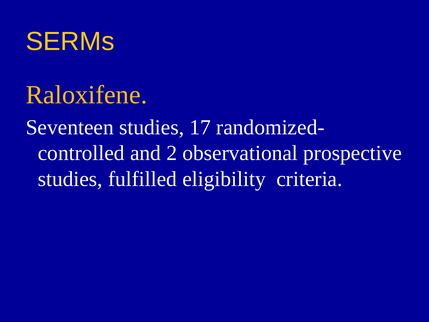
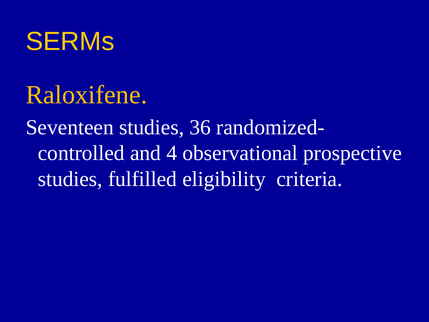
17: 17 -> 36 (200, 127)
2: 2 -> 4 (172, 153)
